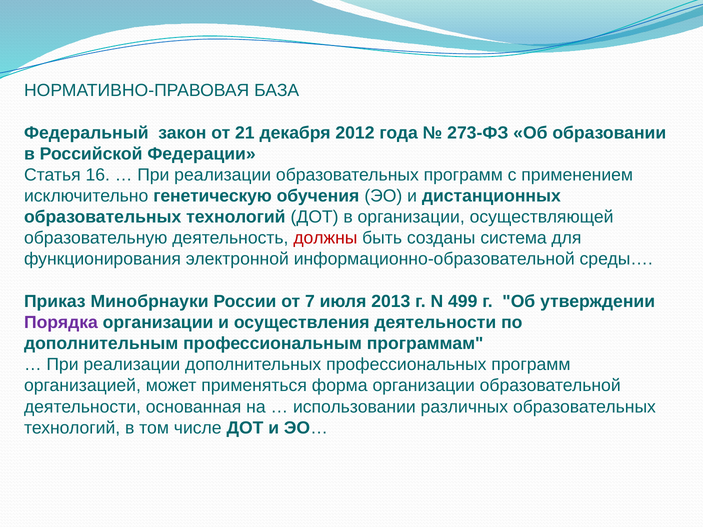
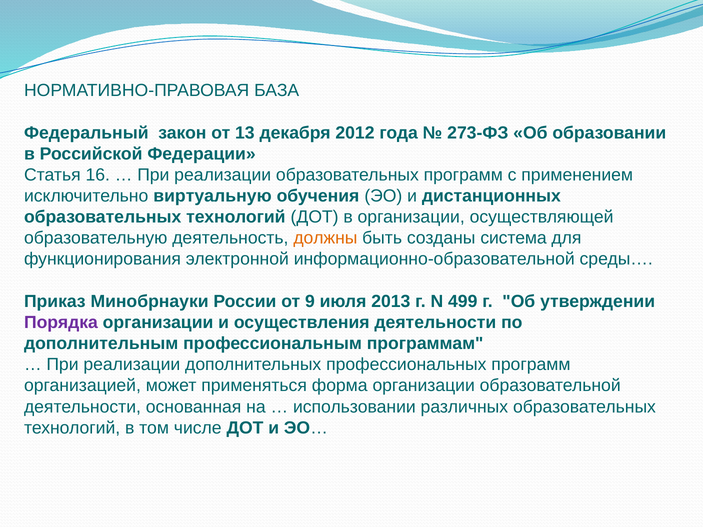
21: 21 -> 13 (245, 133)
генетическую: генетическую -> виртуальную (212, 196)
должны colour: red -> orange (325, 238)
7: 7 -> 9 (310, 302)
